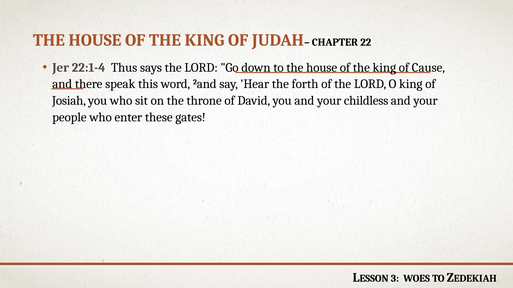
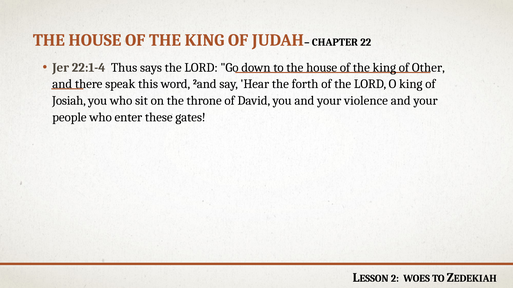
Cause: Cause -> Other (428, 68)
childless: childless -> violence (366, 101)
3: 3 -> 2 (395, 279)
